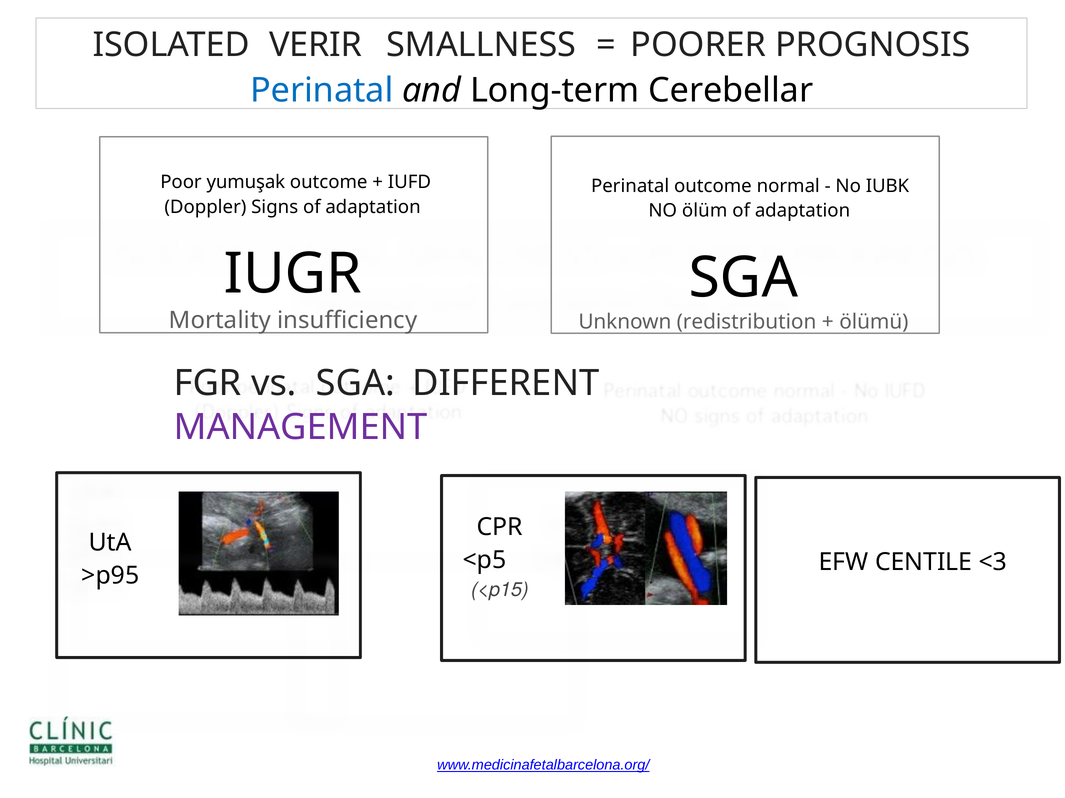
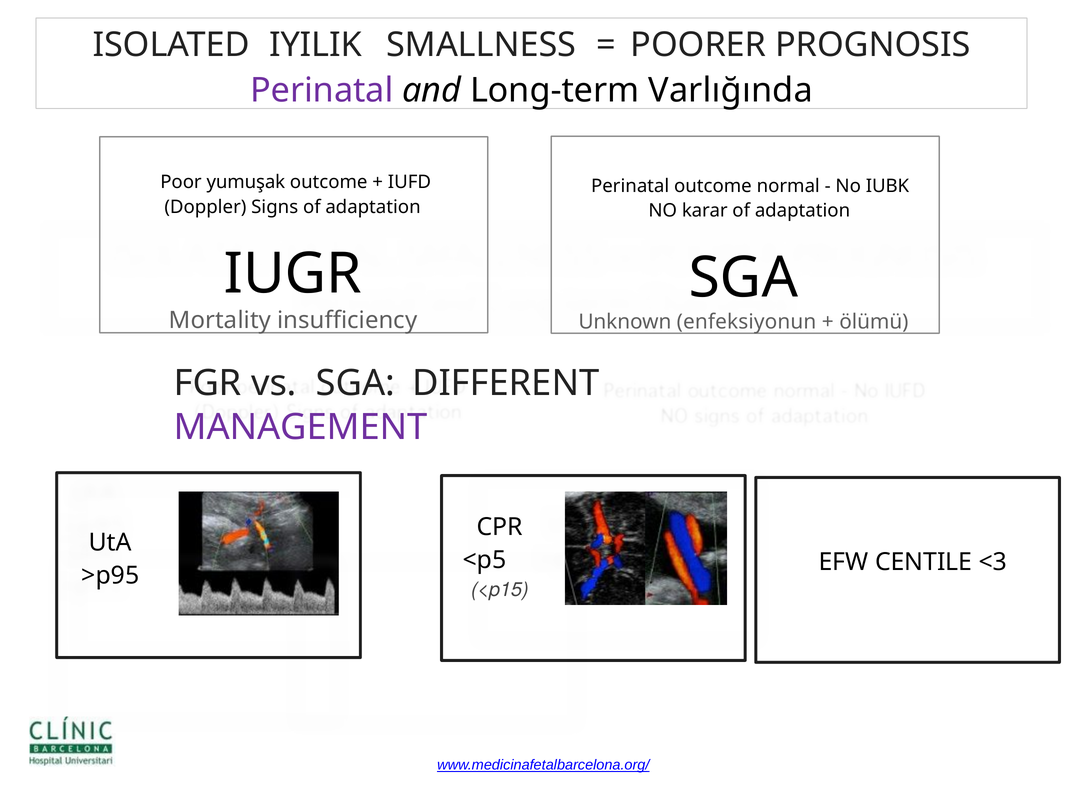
VERIR: VERIR -> IYILIK (316, 45)
Perinatal colour: blue -> purple (322, 90)
Cerebellar: Cerebellar -> Varlığında (731, 90)
ölüm: ölüm -> karar (705, 211)
redistribution: redistribution -> enfeksiyonun (746, 322)
